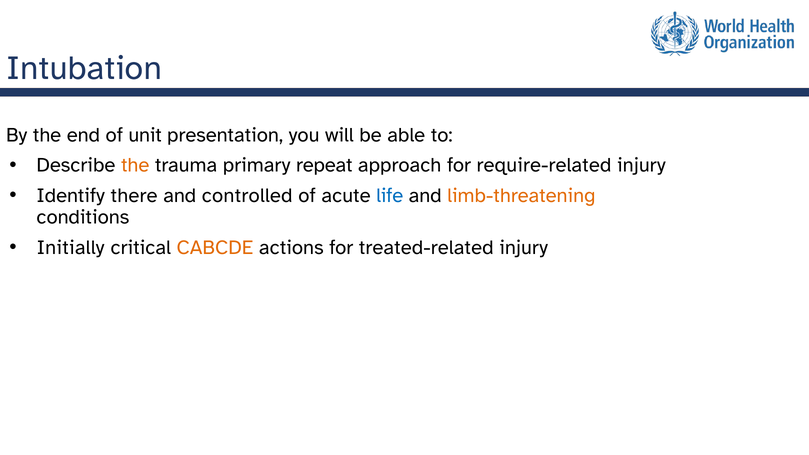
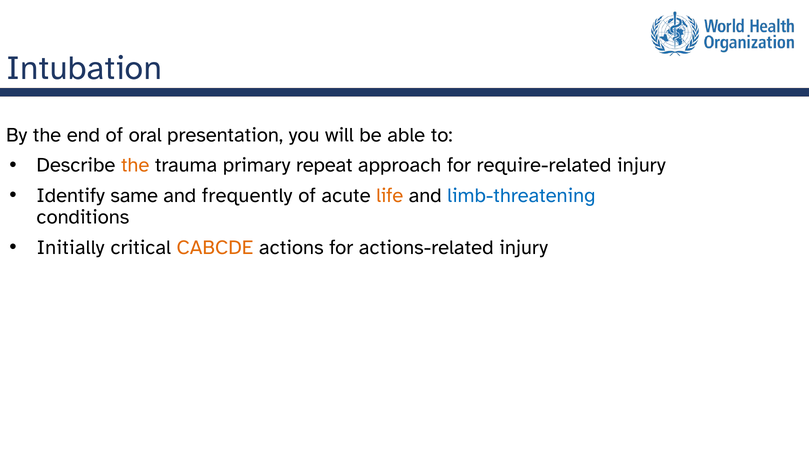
unit: unit -> oral (145, 135)
there: there -> same (134, 196)
controlled: controlled -> frequently (247, 196)
life colour: blue -> orange (390, 196)
limb-threatening colour: orange -> blue (521, 196)
treated-related: treated-related -> actions-related (426, 248)
